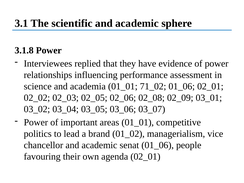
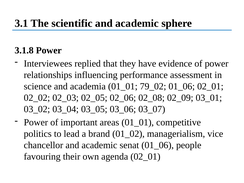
71_02: 71_02 -> 79_02 (153, 86)
